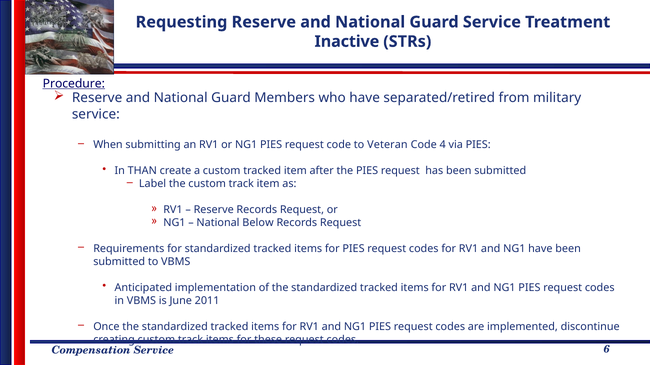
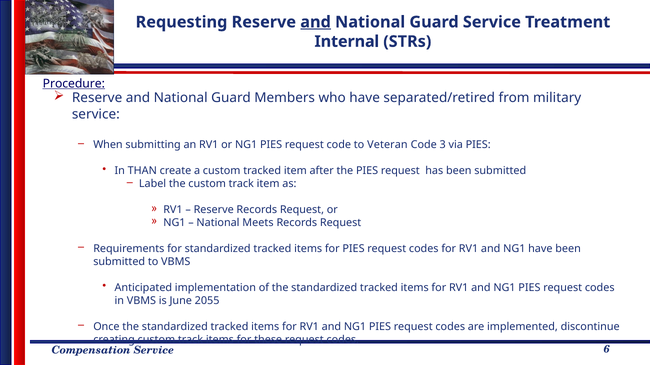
and underline: none -> present (316, 22)
Inactive: Inactive -> Internal (347, 42)
4: 4 -> 3 (443, 145)
Below: Below -> Meets (258, 223)
2011: 2011 -> 2055 (207, 301)
